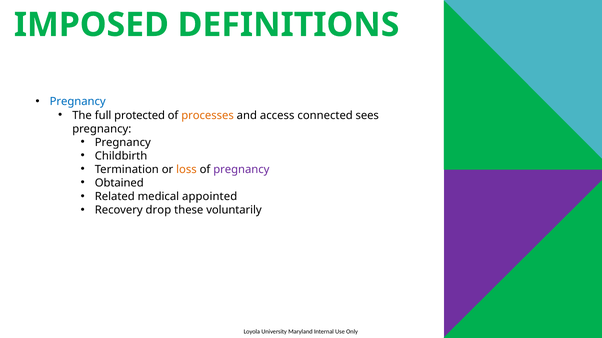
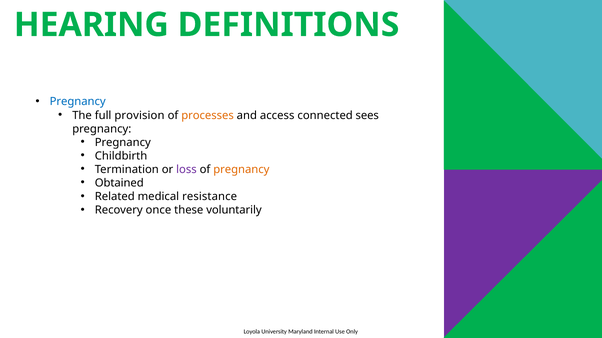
IMPOSED: IMPOSED -> HEARING (91, 25)
protected: protected -> provision (139, 115)
loss colour: orange -> purple (186, 170)
pregnancy colour: purple -> orange (241, 170)
appointed: appointed -> resistance (210, 197)
drop: drop -> once (158, 210)
